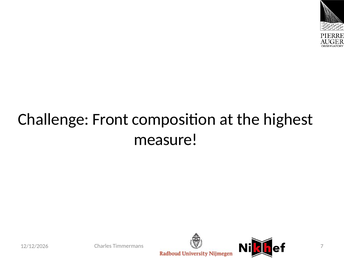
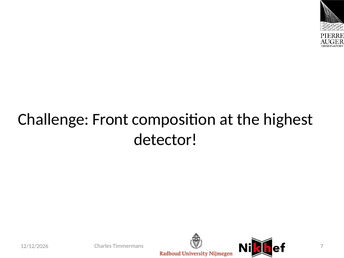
measure: measure -> detector (166, 140)
